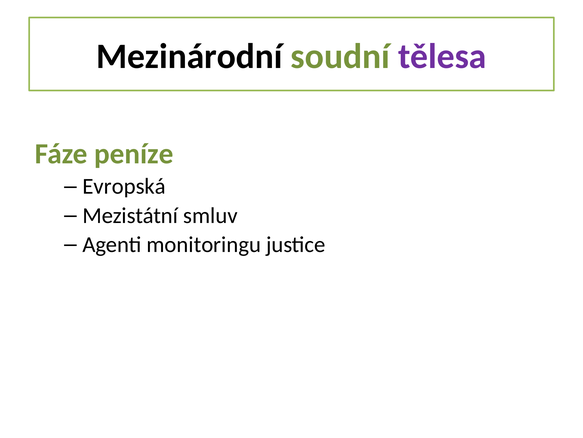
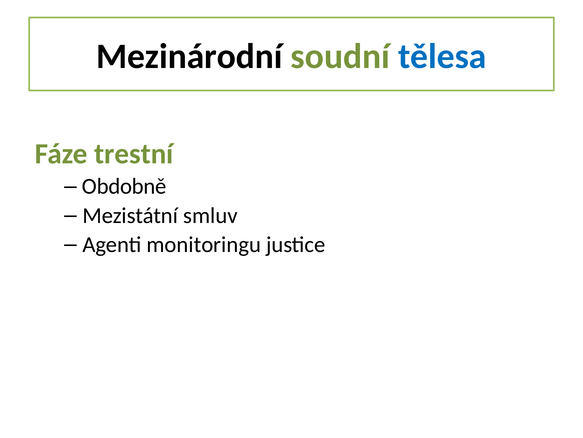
tělesa colour: purple -> blue (442, 56)
peníze: peníze -> trestní (134, 154)
Evropská: Evropská -> Obdobně (124, 186)
